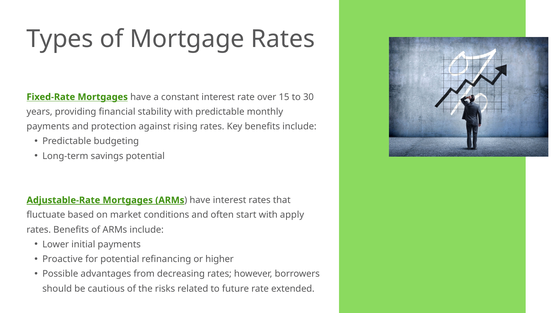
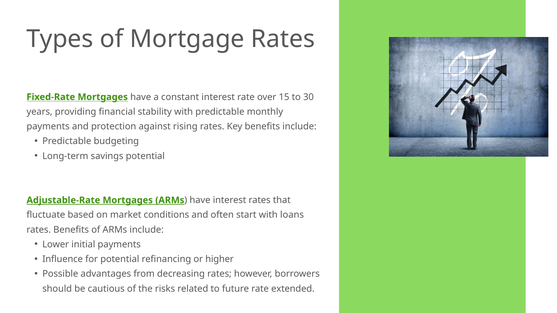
apply: apply -> loans (292, 215)
Proactive: Proactive -> Influence (63, 259)
